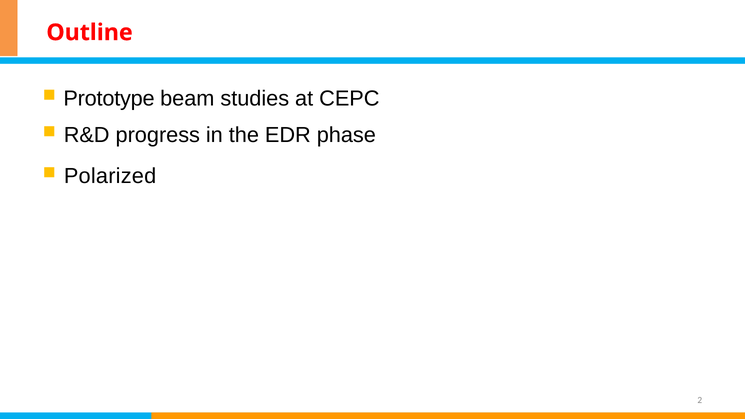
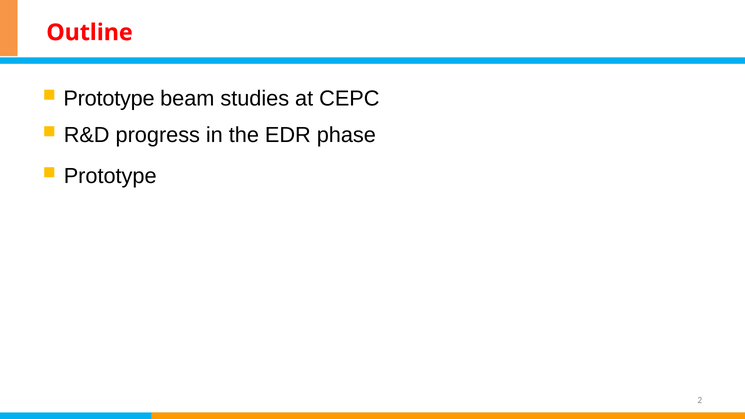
Polarized: Polarized -> Prototype (110, 176)
